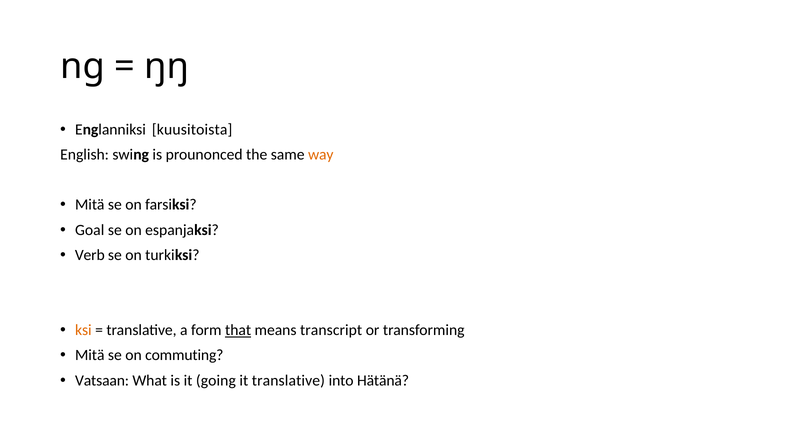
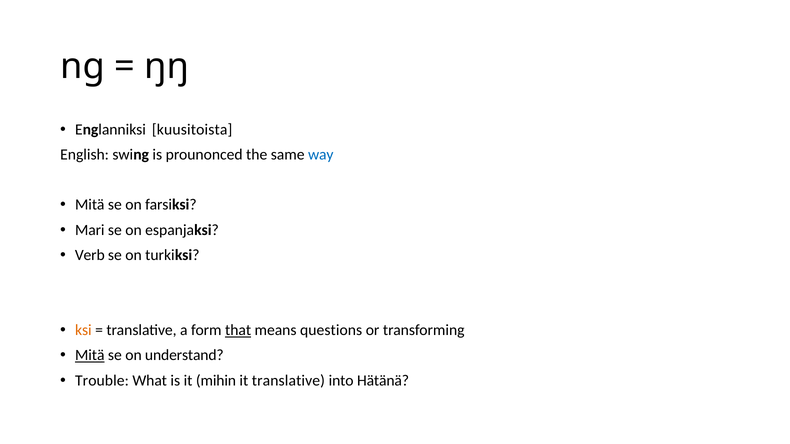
way colour: orange -> blue (321, 155)
Goal: Goal -> Mari (90, 230)
transcript: transcript -> questions (331, 331)
Mitä underline: none -> present (90, 356)
commuting: commuting -> understand (184, 356)
Vatsaan: Vatsaan -> Trouble (102, 381)
going: going -> mihin (216, 381)
